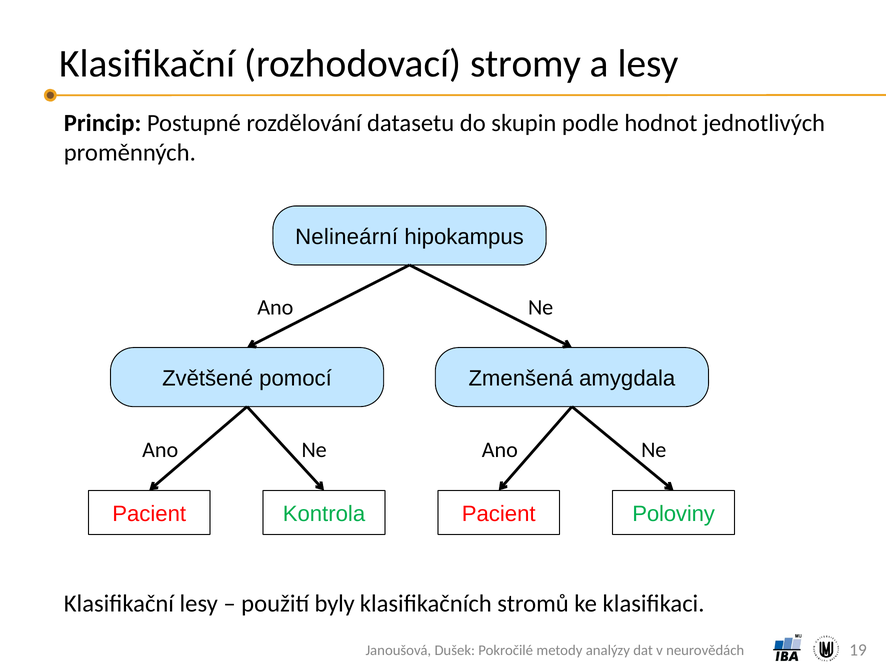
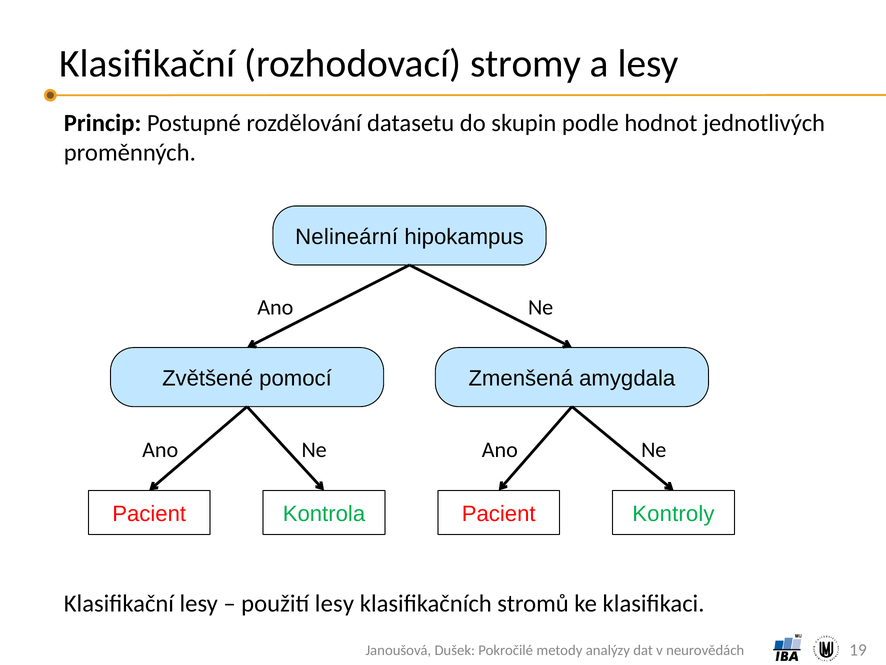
Poloviny: Poloviny -> Kontroly (673, 514)
použití byly: byly -> lesy (334, 603)
